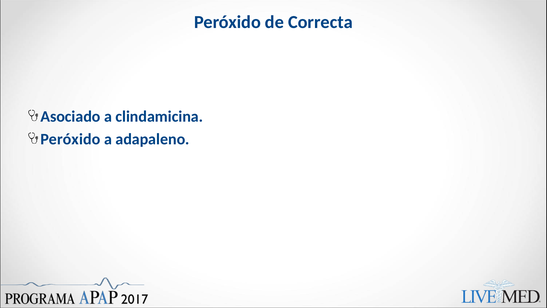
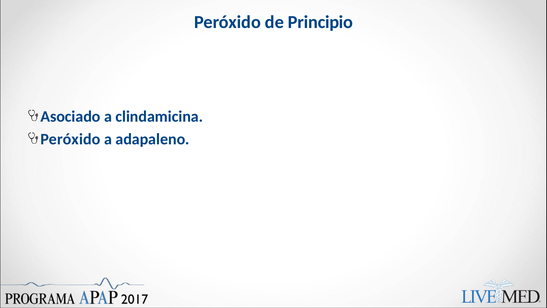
Correcta: Correcta -> Principio (321, 22)
